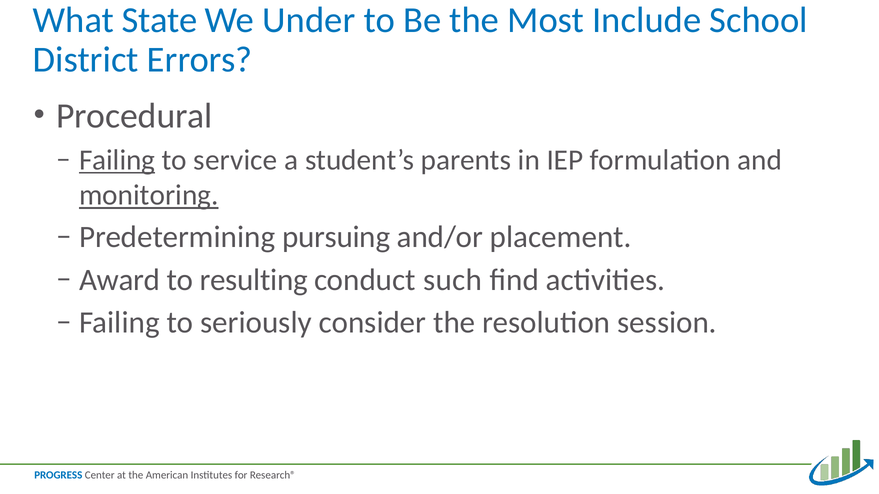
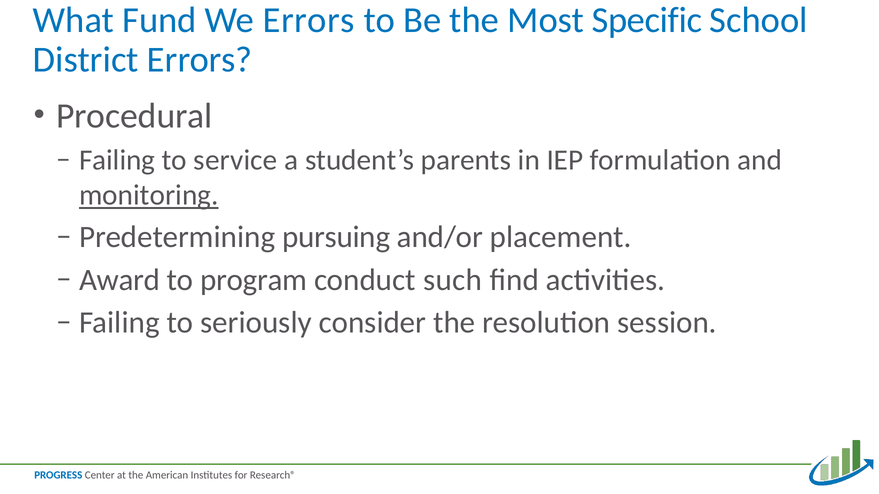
State: State -> Fund (159, 20)
We Under: Under -> Errors (309, 20)
Include: Include -> Specific (647, 20)
Failing underline: present -> none (117, 160)
resulting: resulting -> program (254, 280)
